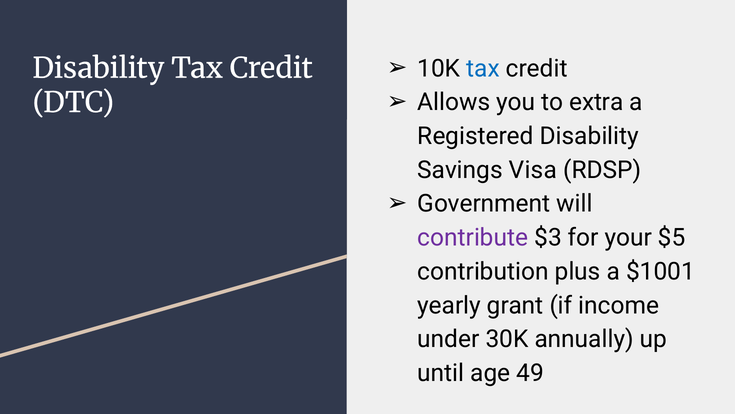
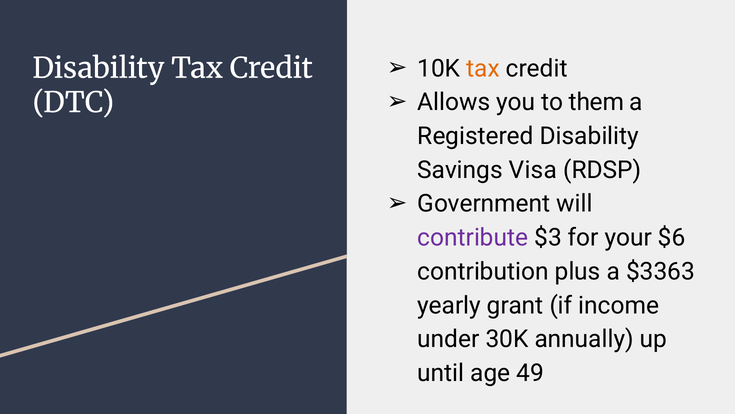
tax colour: blue -> orange (483, 68)
extra: extra -> them (596, 102)
$5: $5 -> $6 (672, 237)
$1001: $1001 -> $3363 (660, 271)
